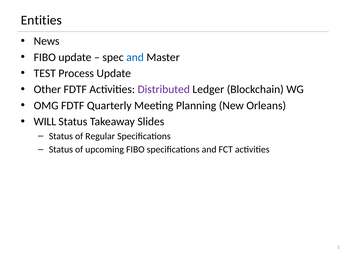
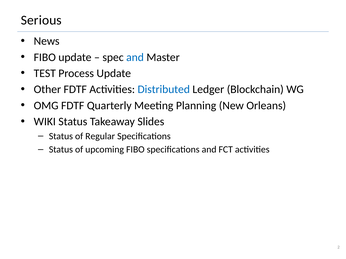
Entities: Entities -> Serious (41, 20)
Distributed colour: purple -> blue (164, 90)
WILL: WILL -> WIKI (45, 122)
